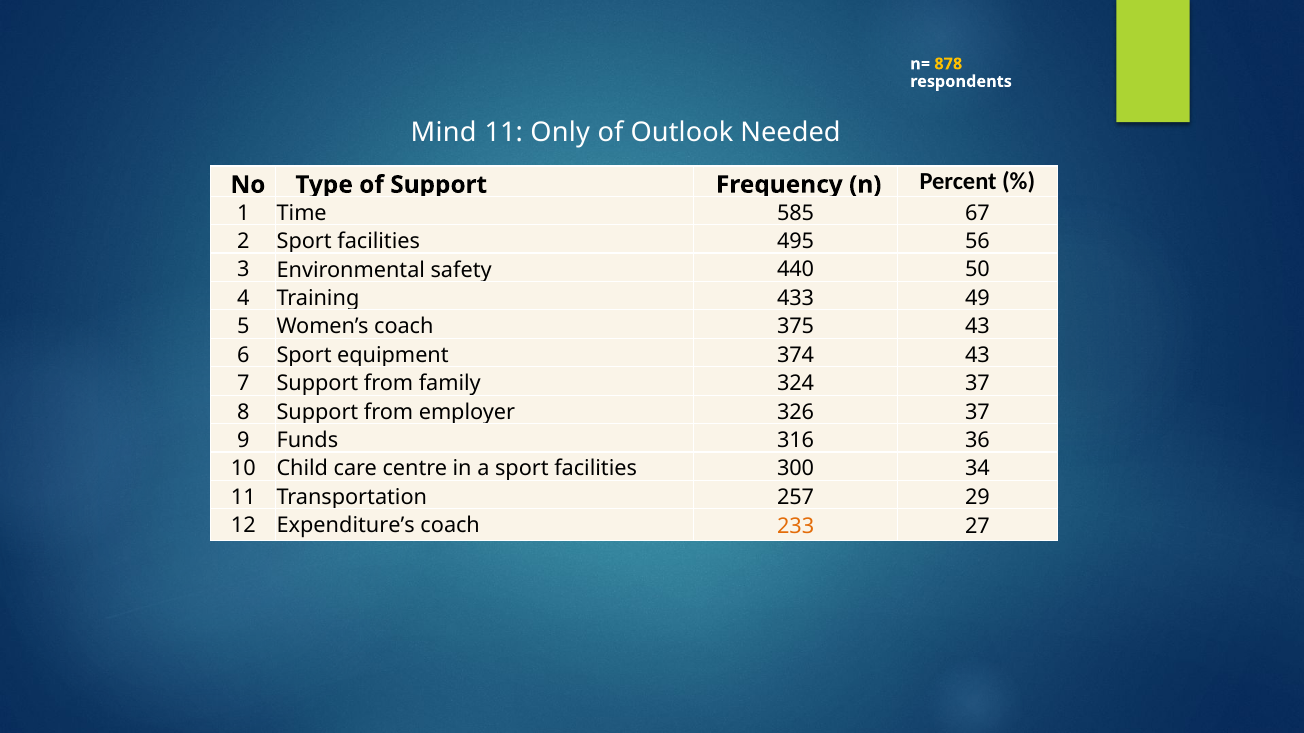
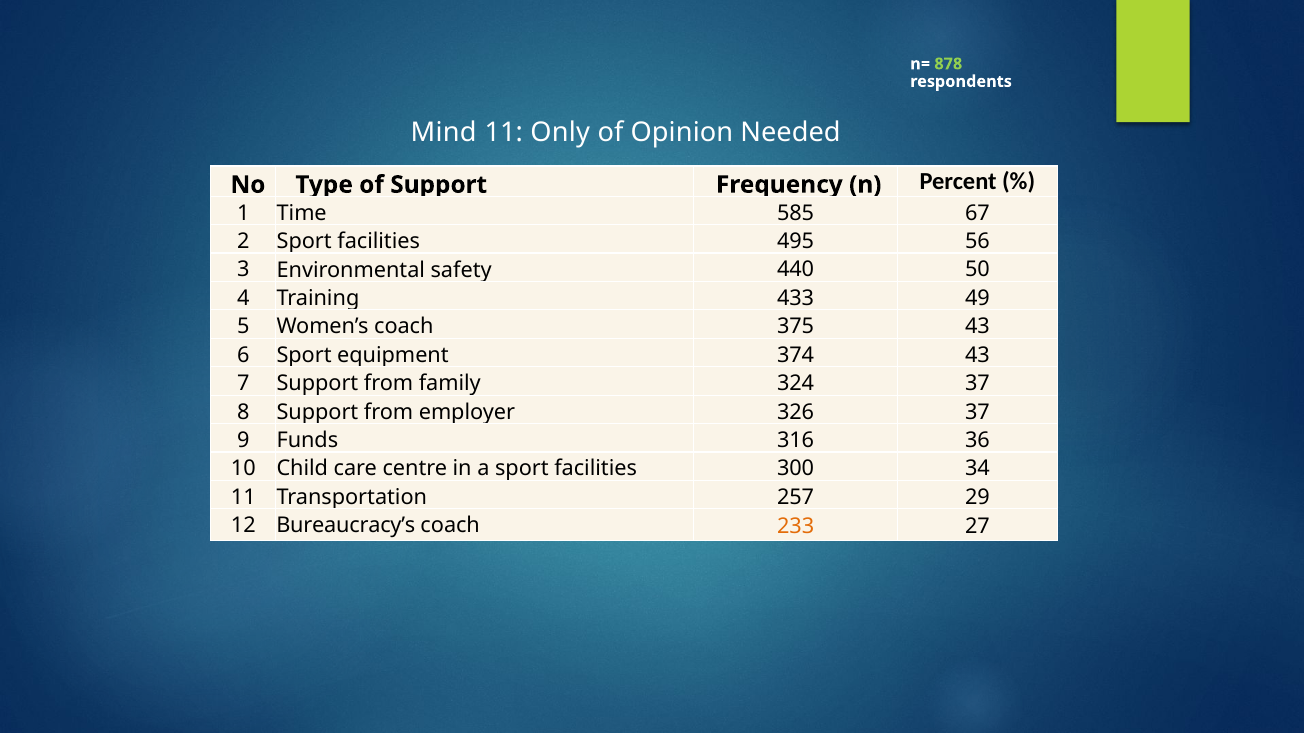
878 colour: yellow -> light green (948, 64)
Outlook: Outlook -> Opinion (682, 133)
Expenditure’s: Expenditure’s -> Bureaucracy’s (346, 526)
